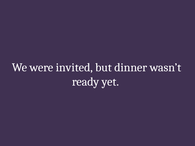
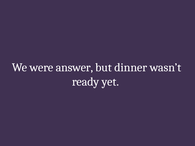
invited: invited -> answer (74, 68)
